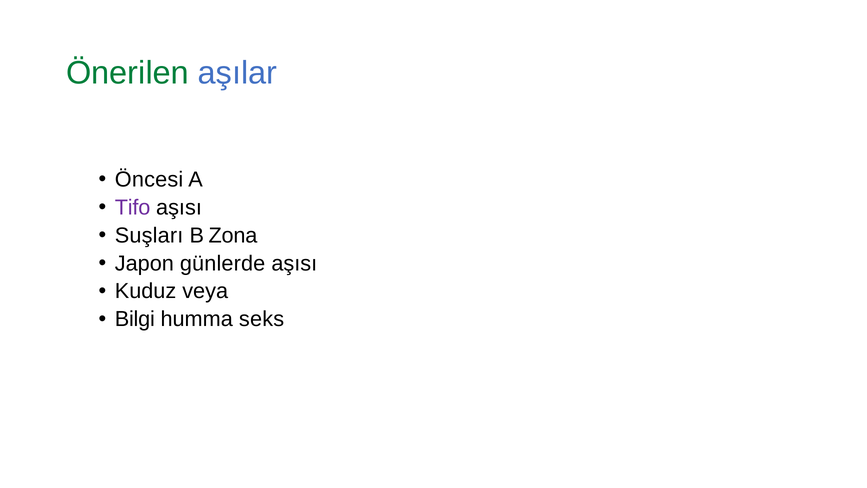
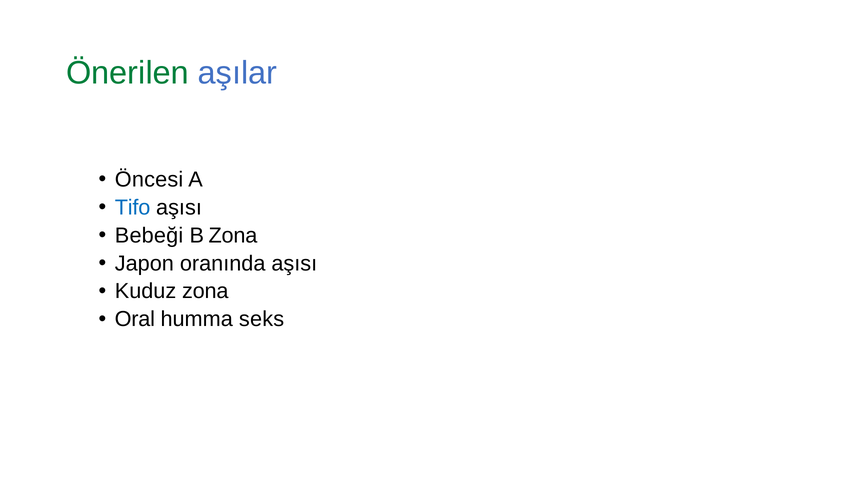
Tifo colour: purple -> blue (133, 207)
Suşları: Suşları -> Bebeği (149, 235)
günlerde: günlerde -> oranında (223, 263)
Kuduz veya: veya -> zona (205, 291)
Bilgi: Bilgi -> Oral (135, 319)
